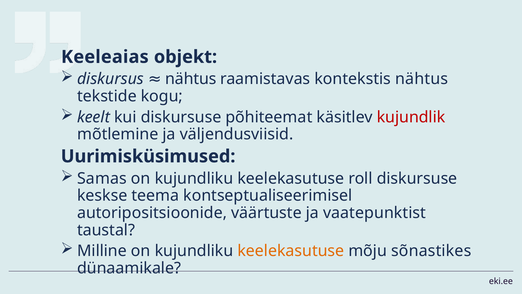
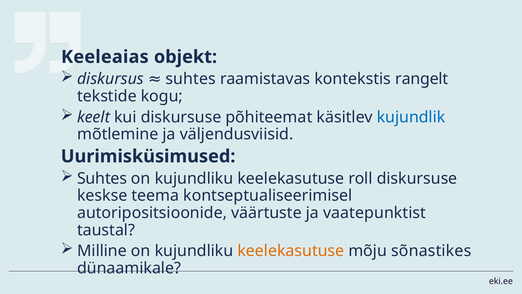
nähtus: nähtus -> suhtes (191, 79)
kontekstis nähtus: nähtus -> rangelt (422, 79)
kujundlik colour: red -> blue (411, 117)
Samas: Samas -> Suhtes (102, 178)
